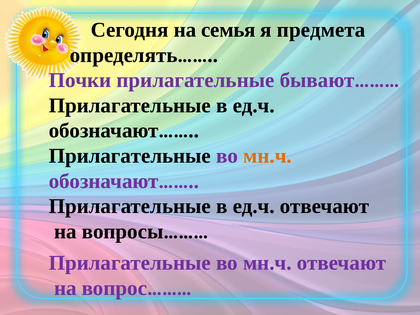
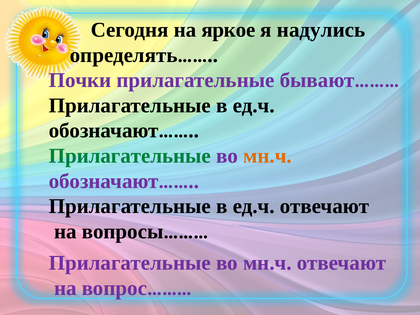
семья: семья -> яркое (228, 30)
предмета: предмета -> надулись (321, 30)
Прилагательные colour: black -> green (130, 156)
